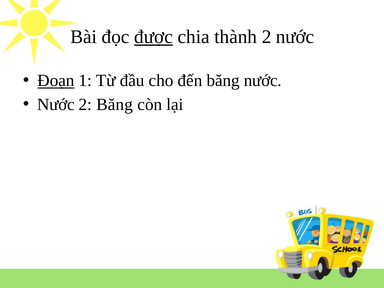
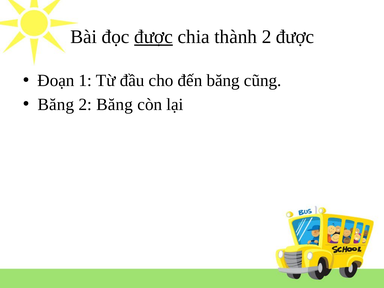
2 nước: nước -> được (295, 37)
Đoạn underline: present -> none (56, 81)
băng nước: nước -> cũng (263, 81)
Nước: Nước -> Băng (56, 104)
